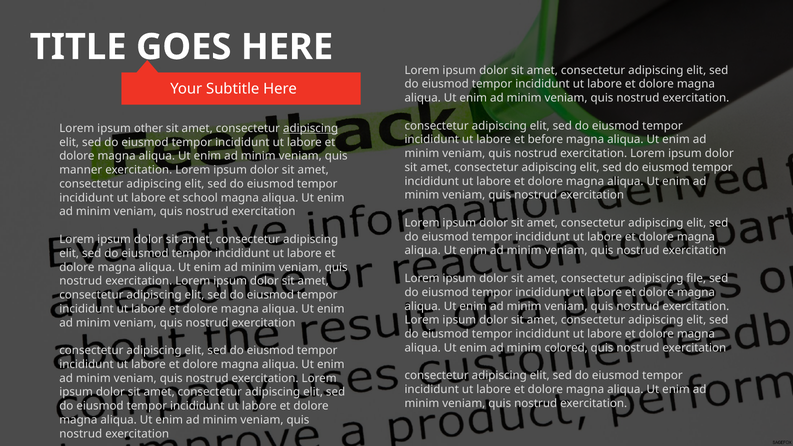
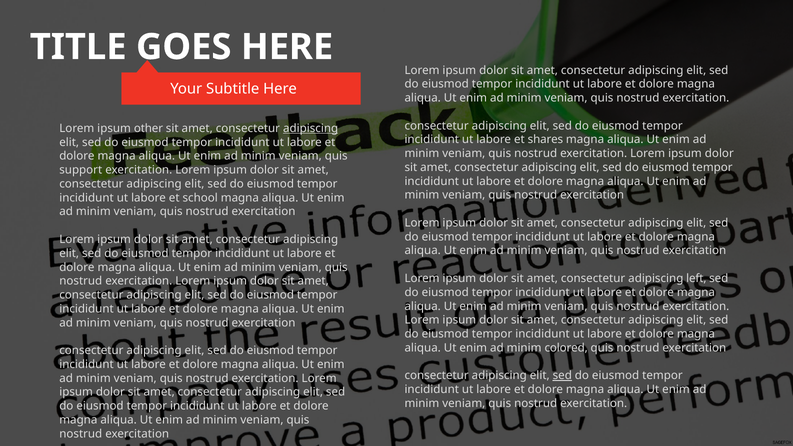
before: before -> shares (545, 140)
manner: manner -> support (81, 170)
file: file -> left (696, 278)
sed underline: none -> present (562, 376)
